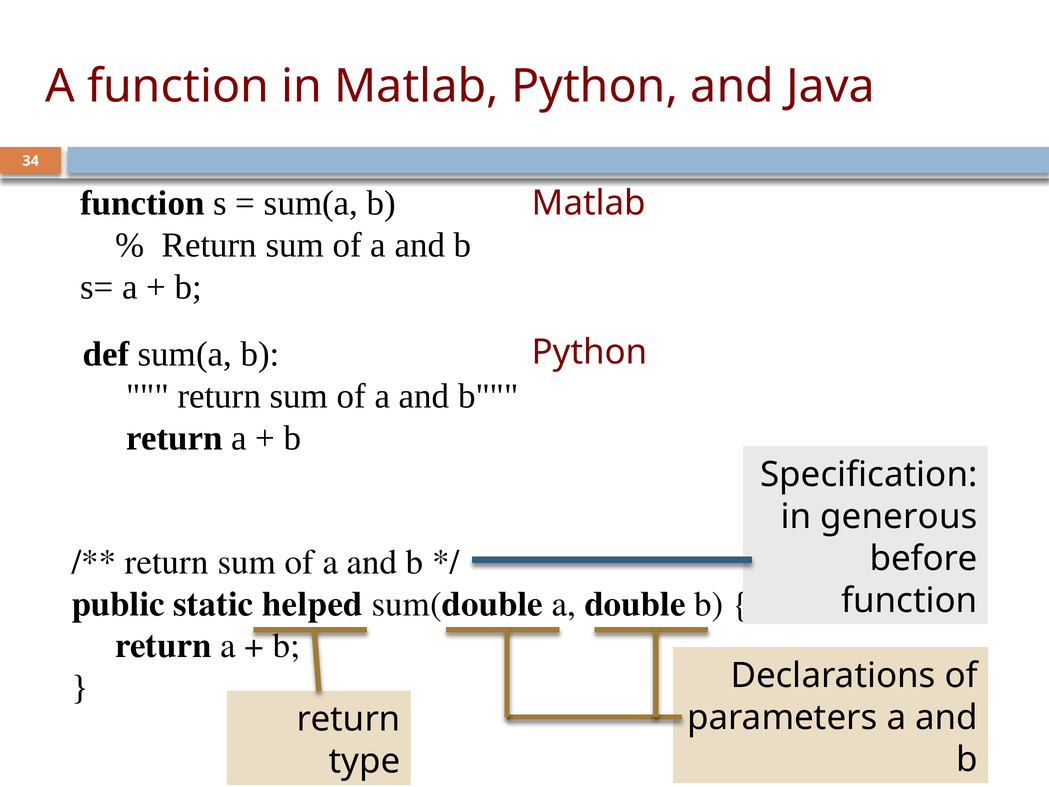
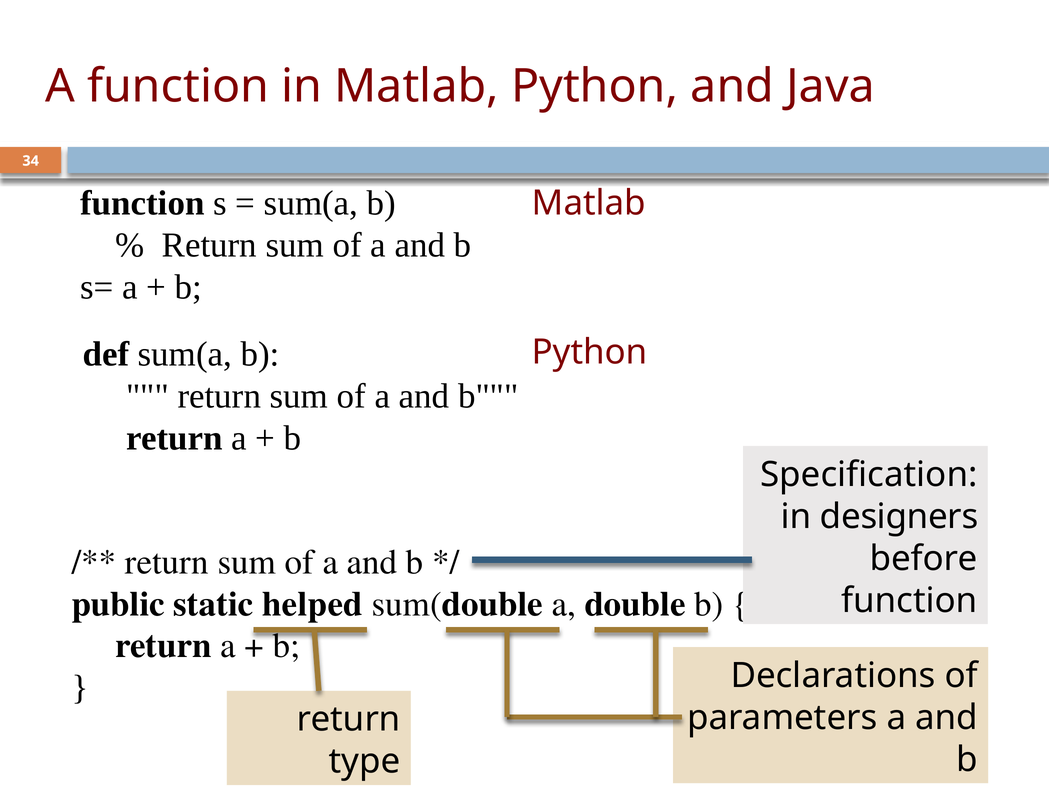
generous: generous -> designers (899, 516)
